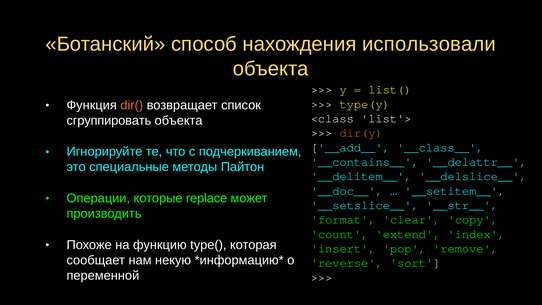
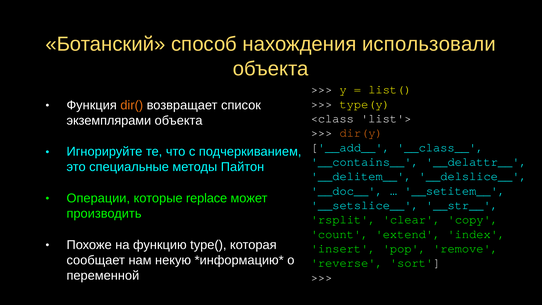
сгруппировать: сгруппировать -> экземплярами (109, 120)
format: format -> rsplit (343, 220)
